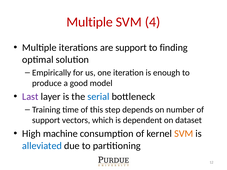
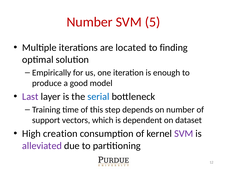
Multiple: Multiple -> Number (90, 22)
4: 4 -> 5 (153, 22)
are support: support -> located (131, 48)
machine: machine -> creation (60, 134)
SVM colour: orange -> purple (184, 134)
alleviated colour: blue -> purple (42, 146)
